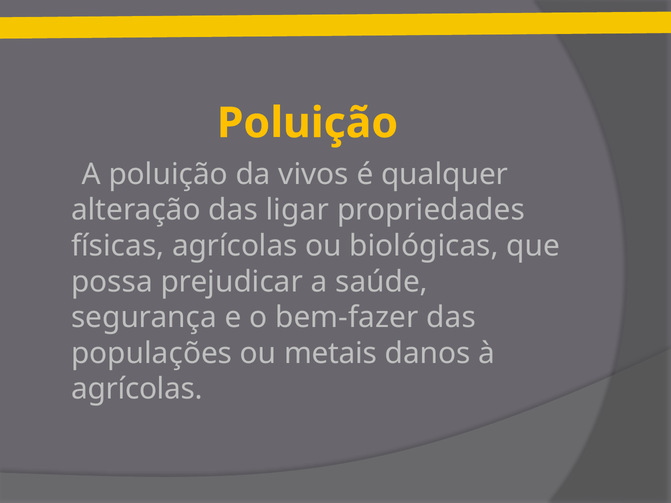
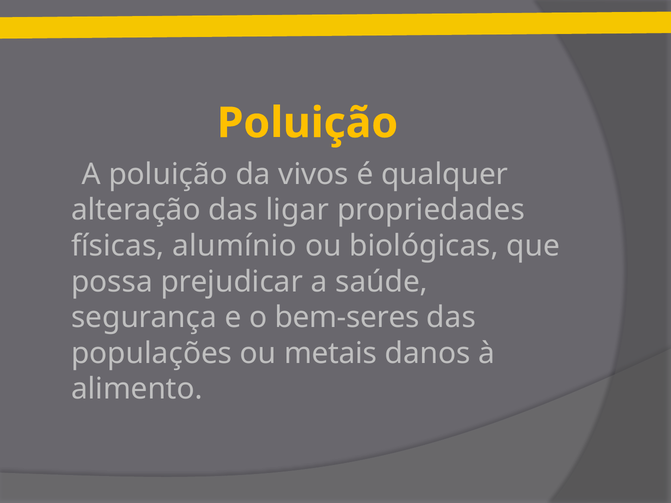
físicas agrícolas: agrícolas -> alumínio (235, 246)
bem-fazer: bem-fazer -> bem-seres (347, 318)
agrícolas: agrícolas -> alimento (137, 389)
